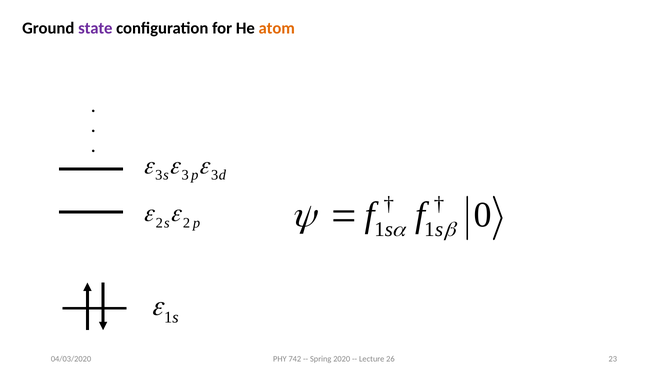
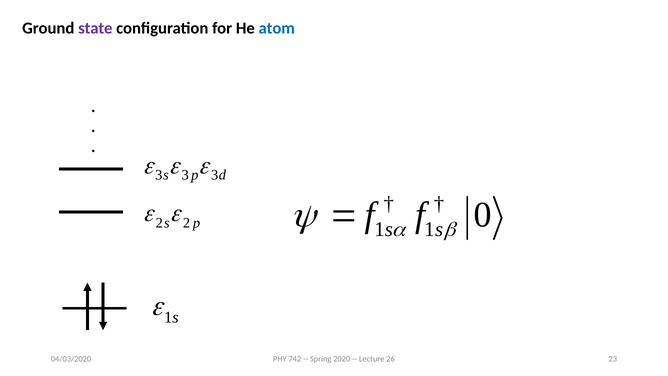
atom colour: orange -> blue (277, 28)
